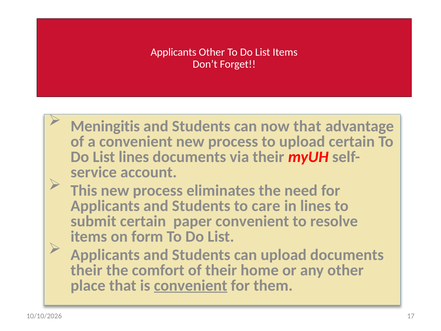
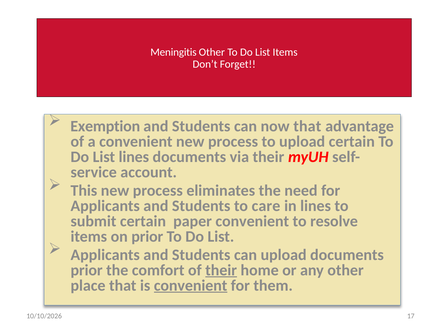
Applicants: Applicants -> Meningitis (174, 52)
Meningitis: Meningitis -> Exemption (105, 126)
on form: form -> prior (147, 236)
their: their -> prior (87, 270)
their underline: none -> present (221, 270)
